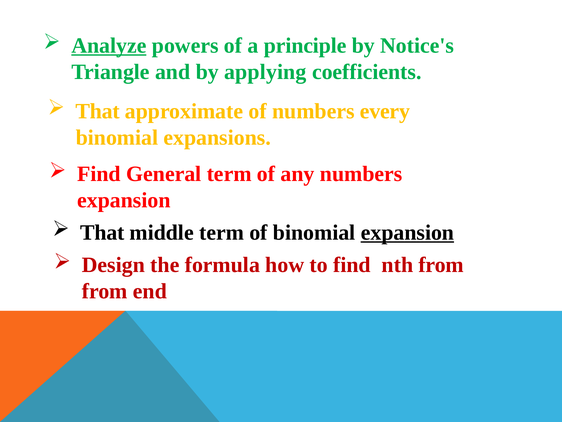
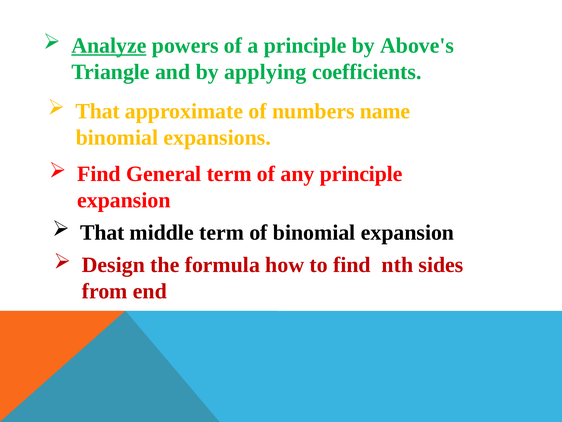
Notice's: Notice's -> Above's (417, 45)
every: every -> name (385, 111)
any numbers: numbers -> principle (361, 174)
expansion underline: present -> none (407, 232)
nth from: from -> sides (441, 265)
